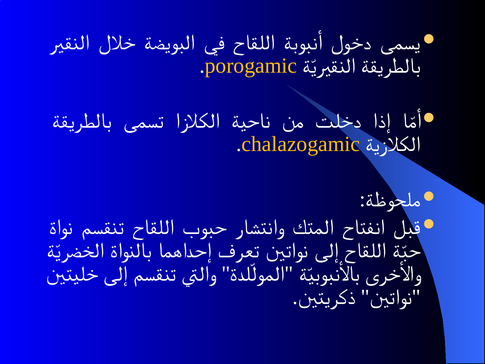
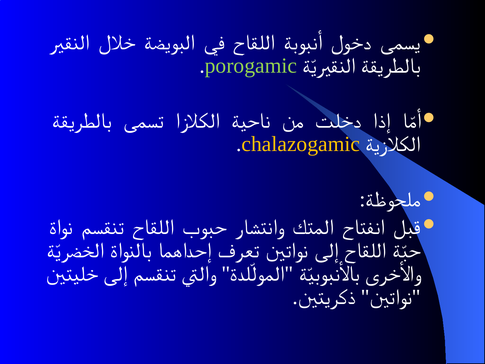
porogamic colour: yellow -> light green (251, 66)
